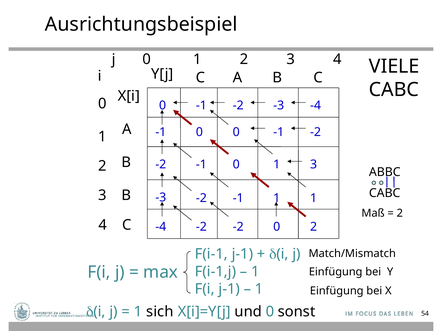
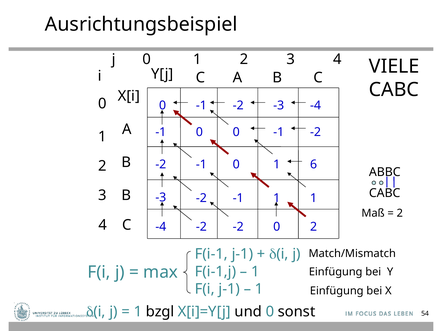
1 3: 3 -> 6 (314, 165)
sich: sich -> bzgl (160, 312)
